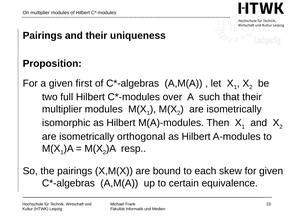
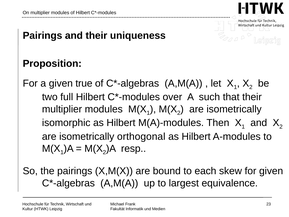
first: first -> true (84, 83)
certain: certain -> largest (184, 183)
